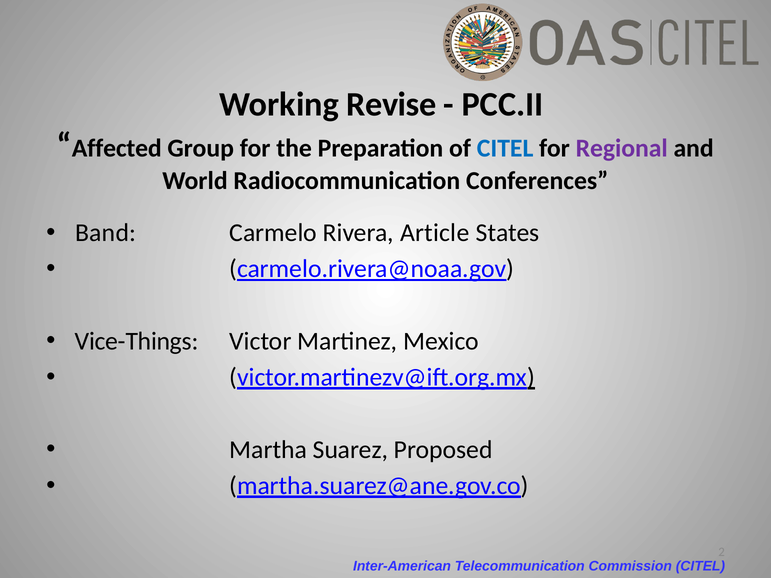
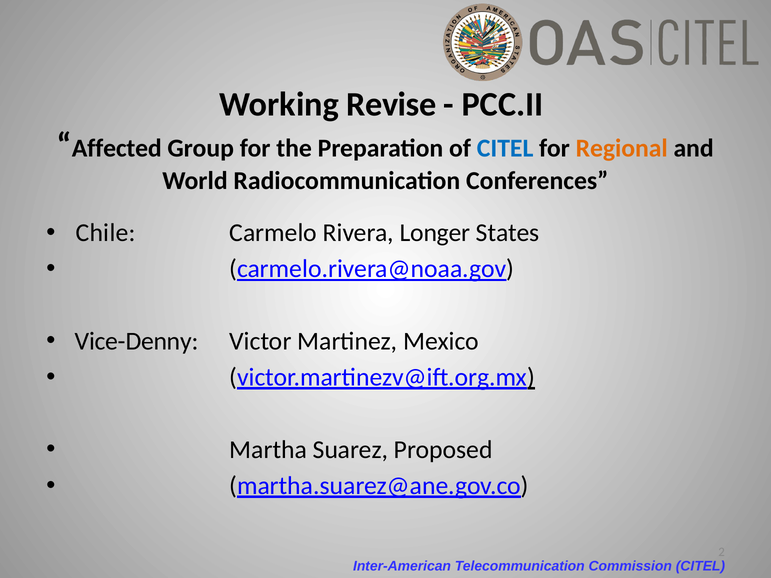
Regional colour: purple -> orange (622, 148)
Band: Band -> Chile (106, 233)
Article: Article -> Longer (435, 233)
Vice-Things: Vice-Things -> Vice-Denny (137, 342)
